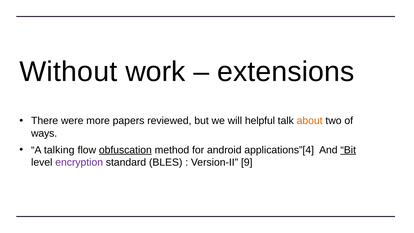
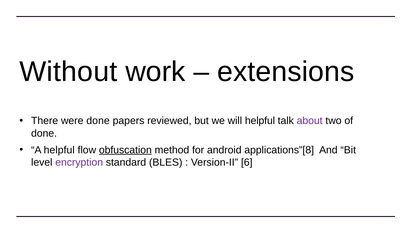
were more: more -> done (98, 121)
about colour: orange -> purple (310, 121)
ways: ways -> done (44, 133)
A talking: talking -> helpful (59, 150)
applications”[4: applications”[4 -> applications”[8 (279, 150)
Bit underline: present -> none (348, 150)
9: 9 -> 6 (247, 162)
